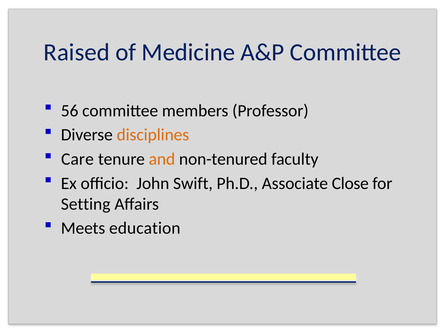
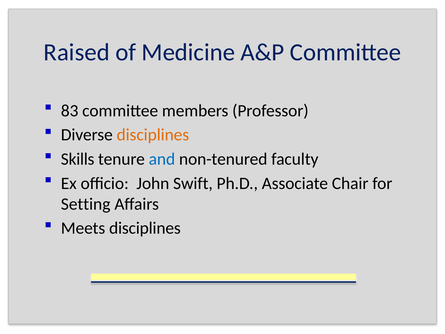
56: 56 -> 83 (70, 111)
Care: Care -> Skills (78, 159)
and colour: orange -> blue (162, 159)
Close: Close -> Chair (350, 183)
Meets education: education -> disciplines (145, 228)
